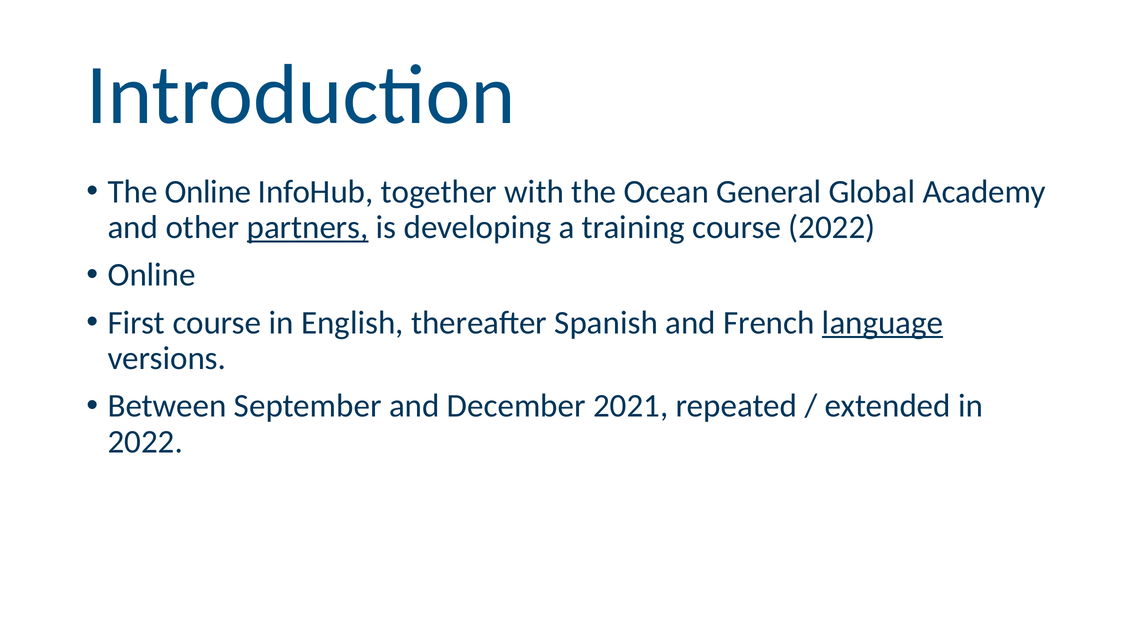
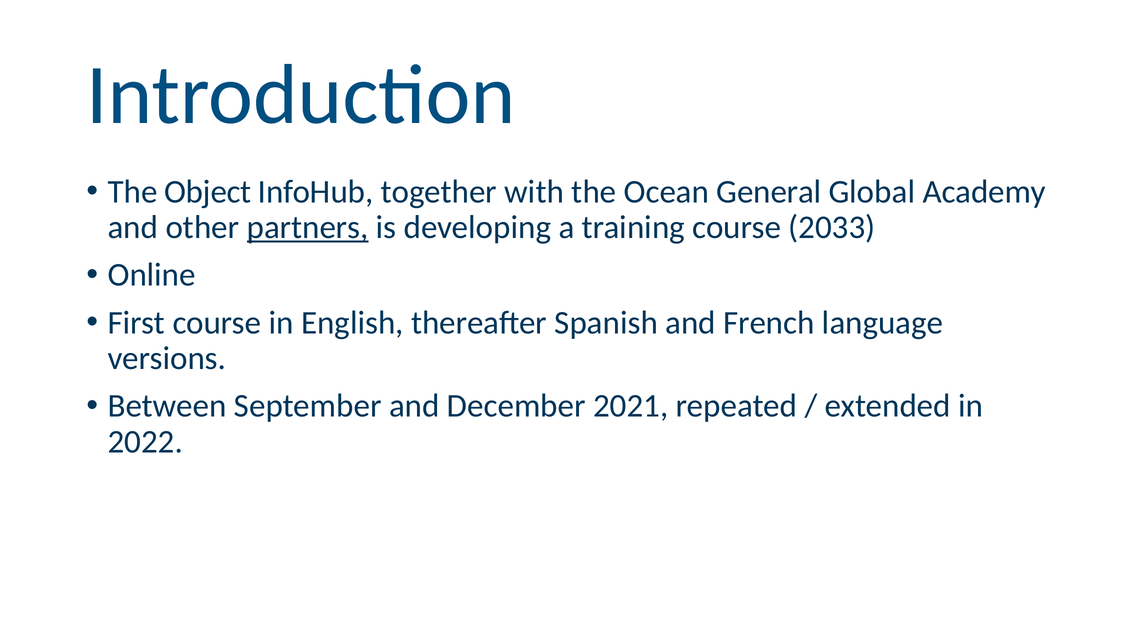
The Online: Online -> Object (208, 192)
course 2022: 2022 -> 2033 (832, 227)
language underline: present -> none (883, 323)
